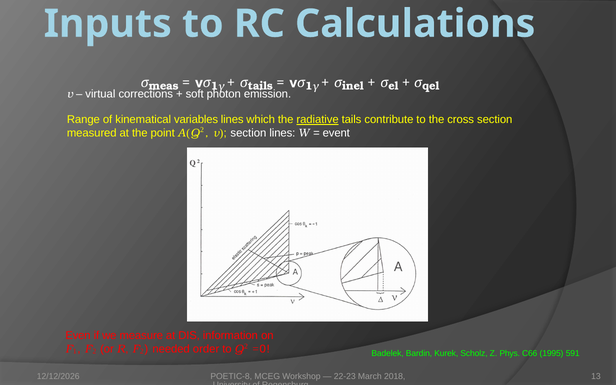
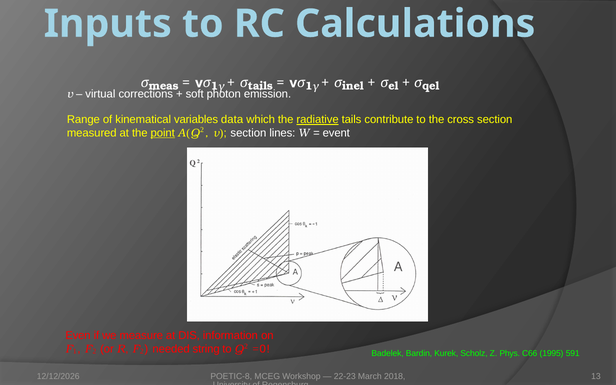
variables lines: lines -> data (232, 120)
point underline: none -> present (163, 133)
order: order -> string (206, 349)
